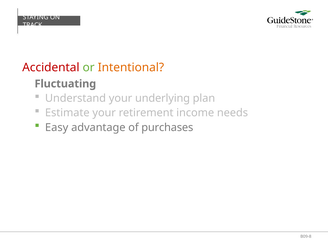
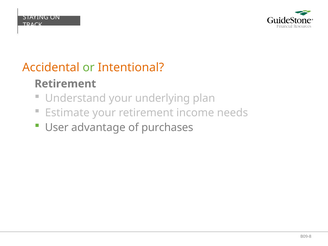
Accidental colour: red -> orange (51, 67)
Fluctuating: Fluctuating -> Retirement (65, 84)
Easy: Easy -> User (57, 127)
